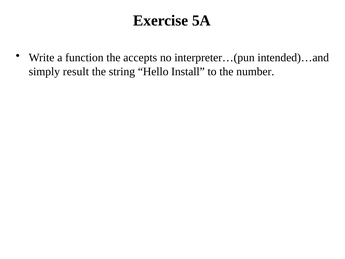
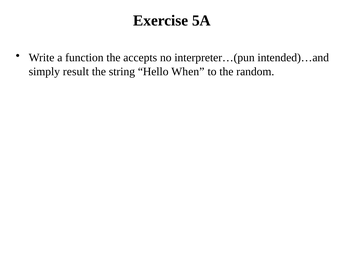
Install: Install -> When (188, 71)
number: number -> random (255, 71)
